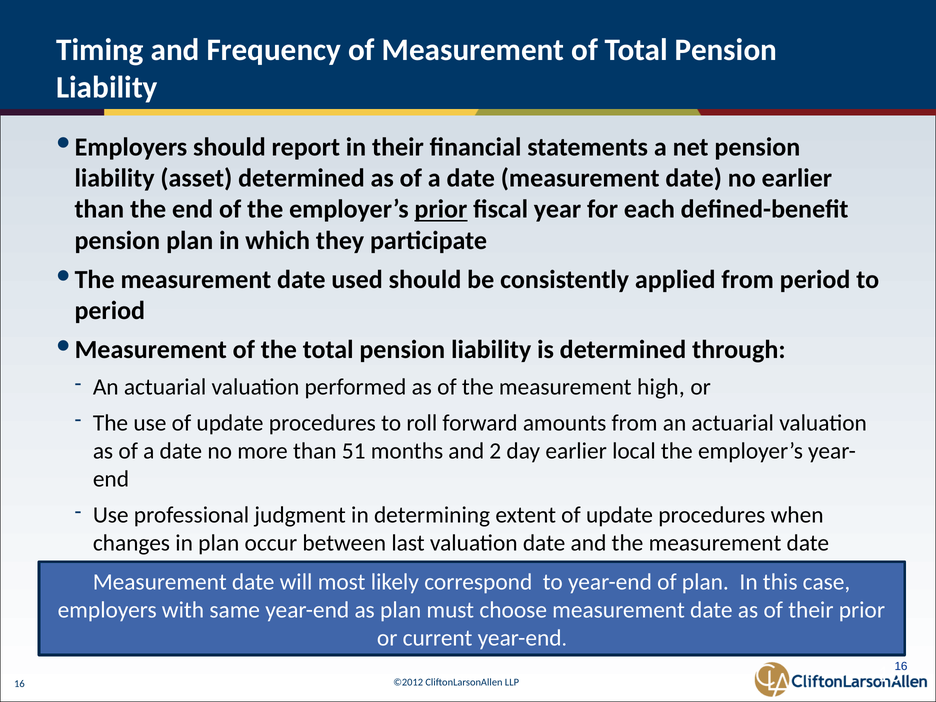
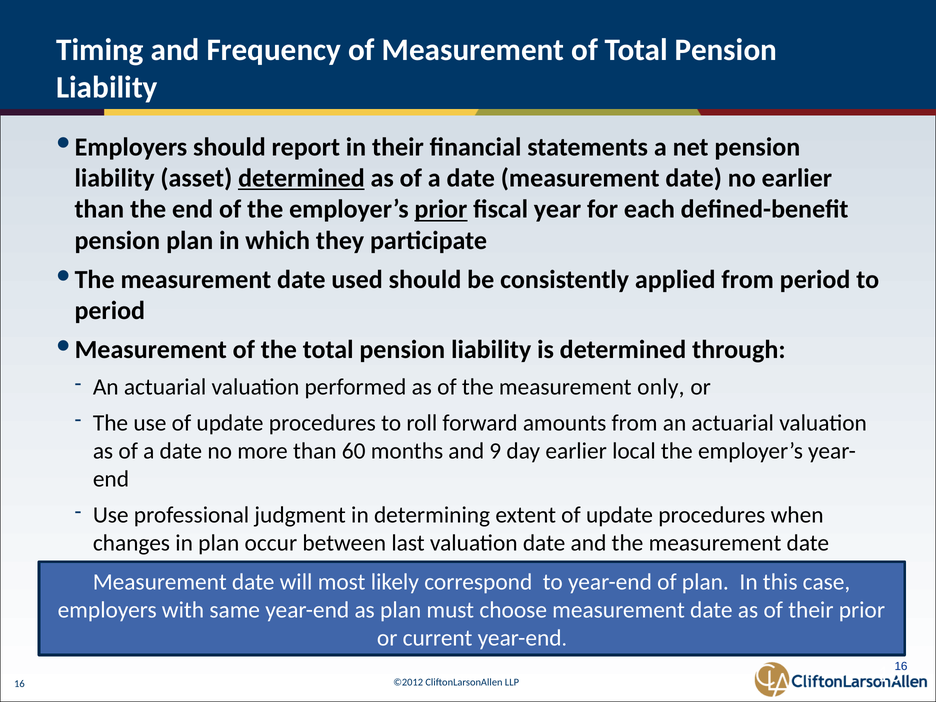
determined underline: none -> present (301, 178)
high: high -> only (661, 387)
51: 51 -> 60 (354, 451)
2: 2 -> 9 (495, 451)
